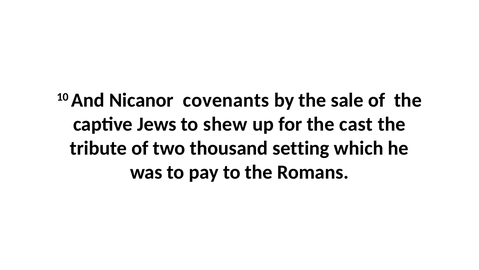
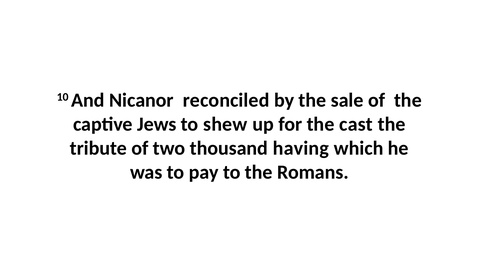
covenants: covenants -> reconciled (226, 100)
setting: setting -> having (301, 148)
